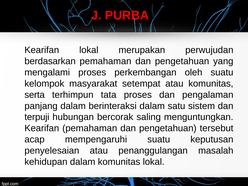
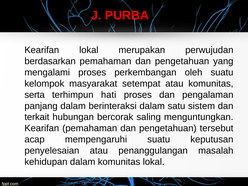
tata: tata -> hati (109, 95)
terpuji: terpuji -> terkait (37, 117)
